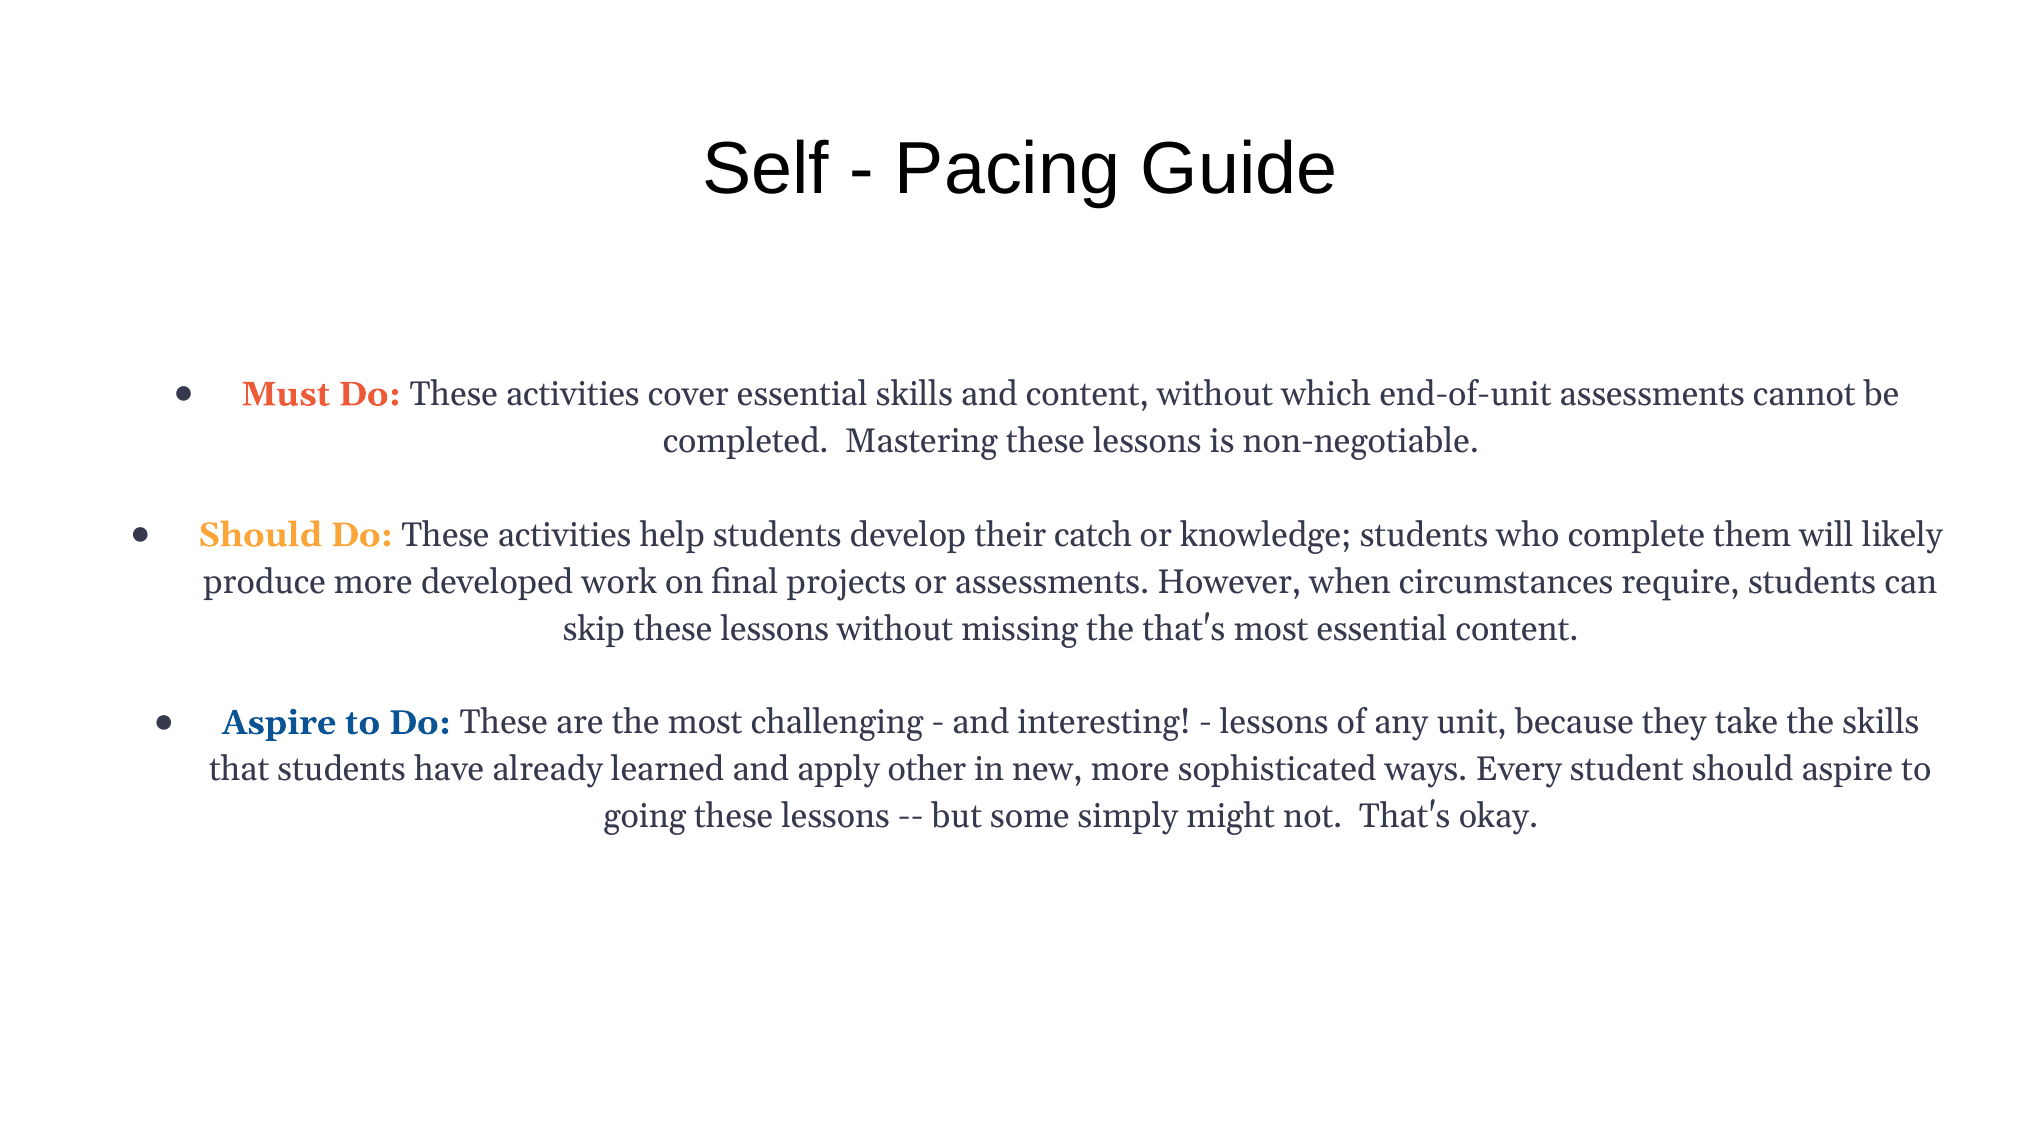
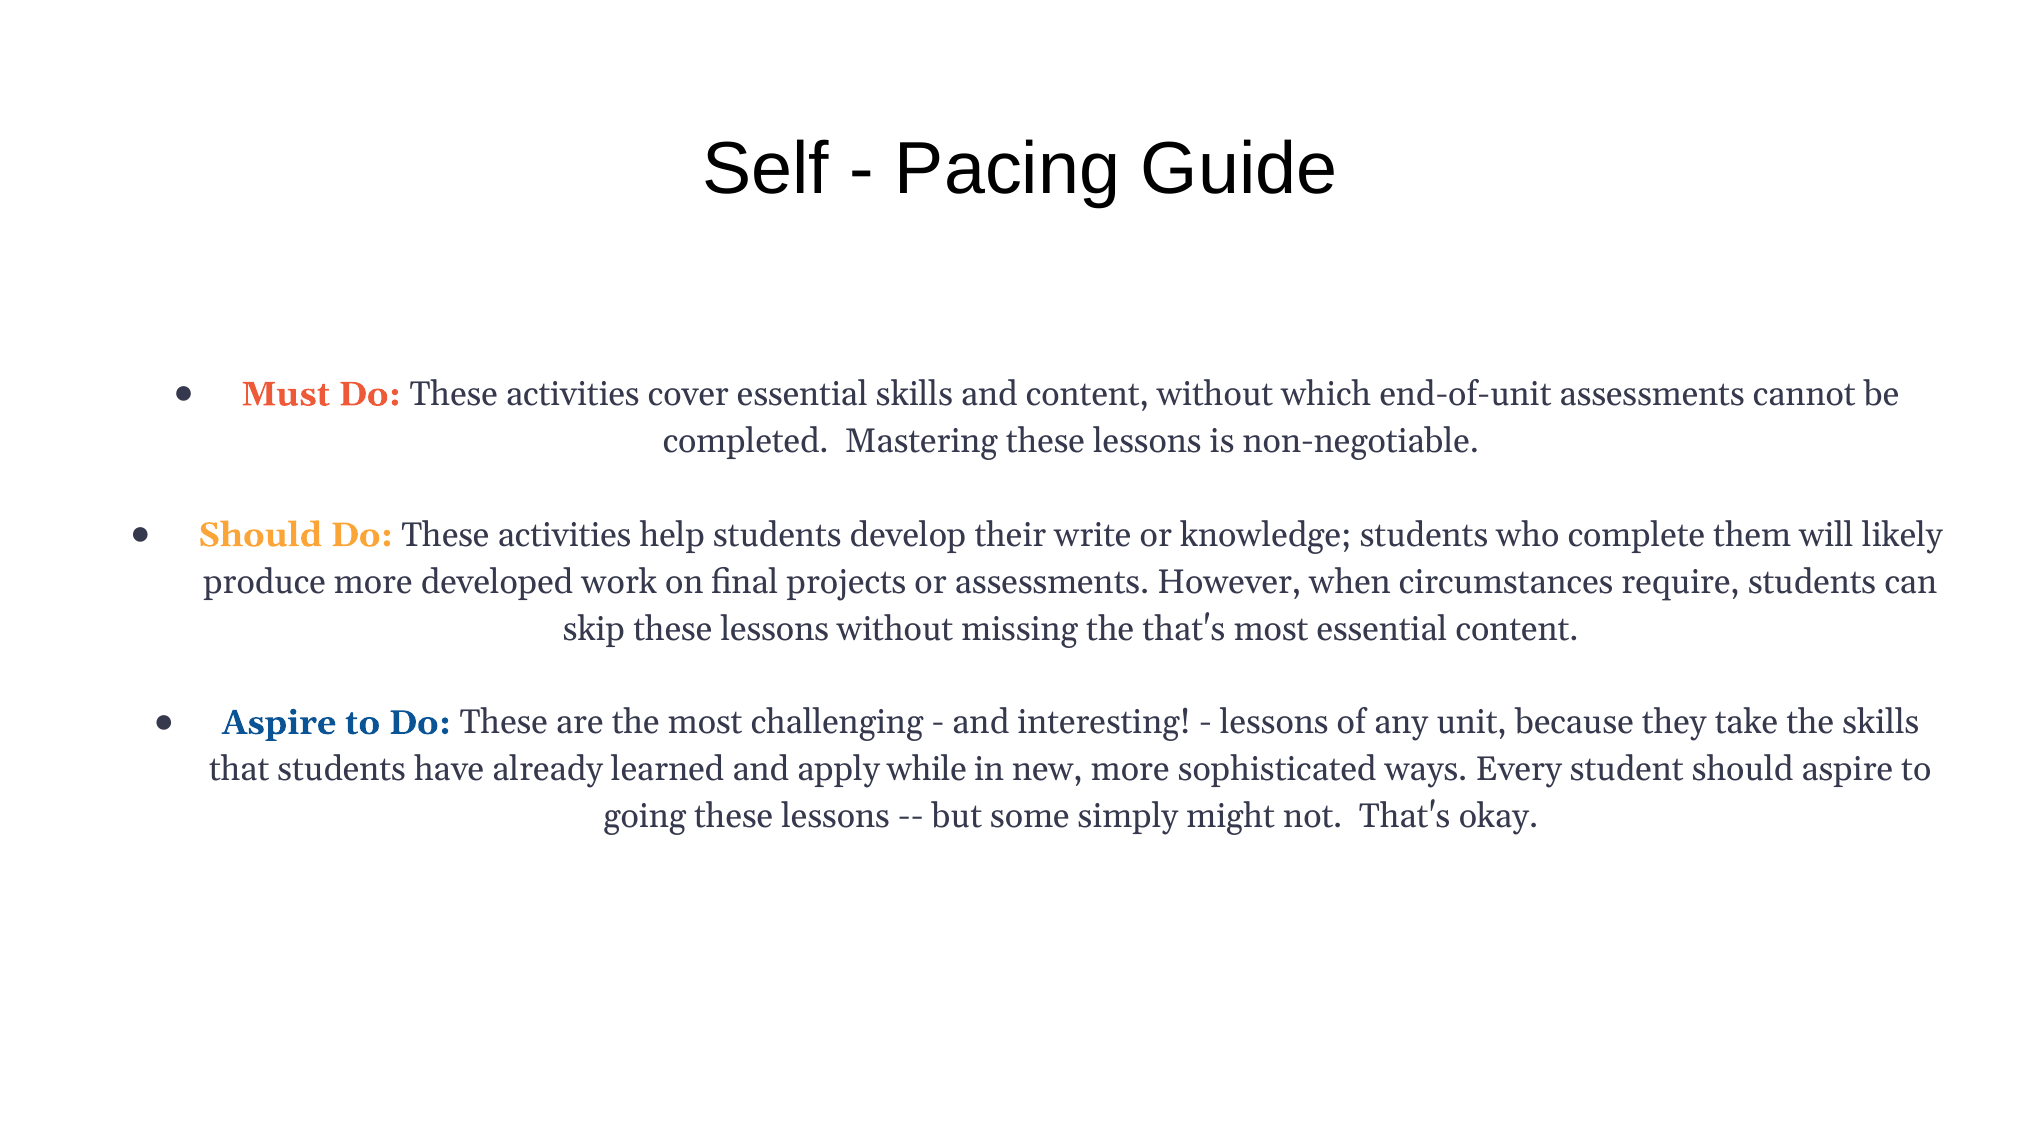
catch: catch -> write (1093, 535)
other: other -> while (927, 770)
